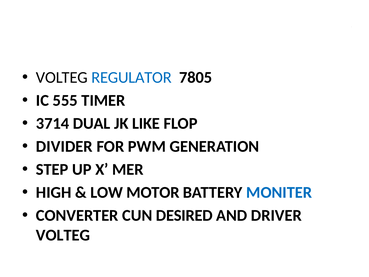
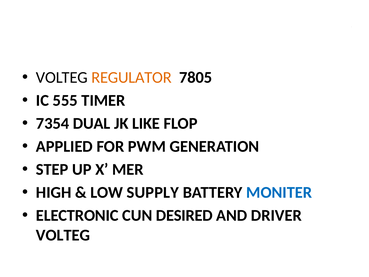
REGULATOR colour: blue -> orange (132, 77)
3714: 3714 -> 7354 (53, 123)
DIVIDER: DIVIDER -> APPLIED (64, 146)
MOTOR: MOTOR -> SUPPLY (153, 192)
CONVERTER: CONVERTER -> ELECTRONIC (77, 215)
